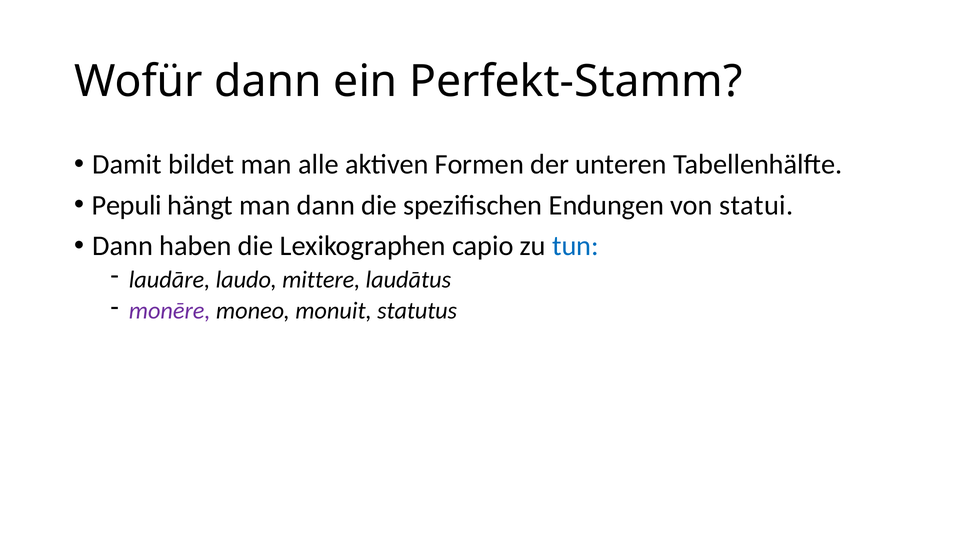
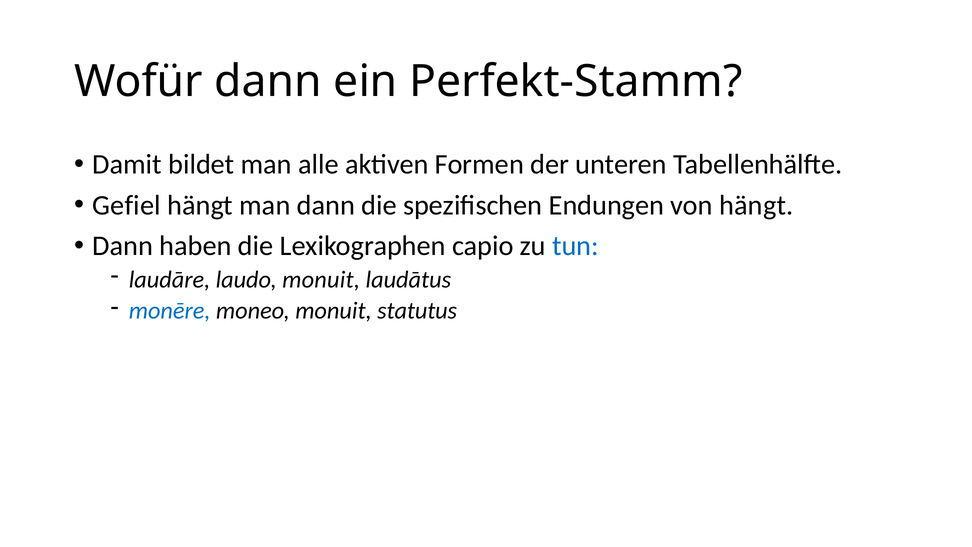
Pepuli: Pepuli -> Gefiel (127, 205)
von statui: statui -> hängt (756, 205)
laudo mittere: mittere -> monuit (321, 279)
monēre colour: purple -> blue (170, 311)
